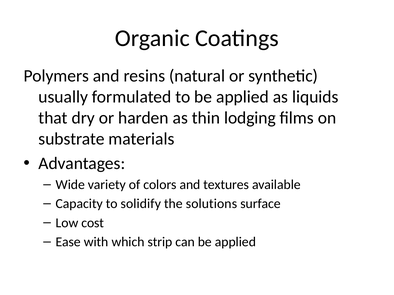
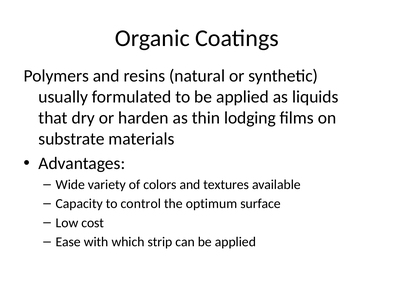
solidify: solidify -> control (141, 204)
solutions: solutions -> optimum (212, 204)
